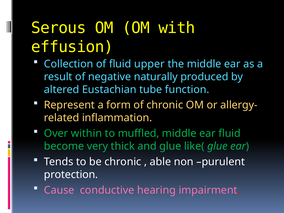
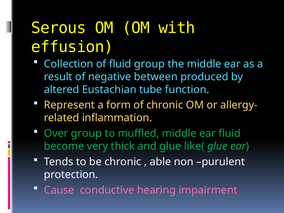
fluid upper: upper -> group (149, 64)
naturally: naturally -> between (156, 77)
Over within: within -> group (86, 133)
